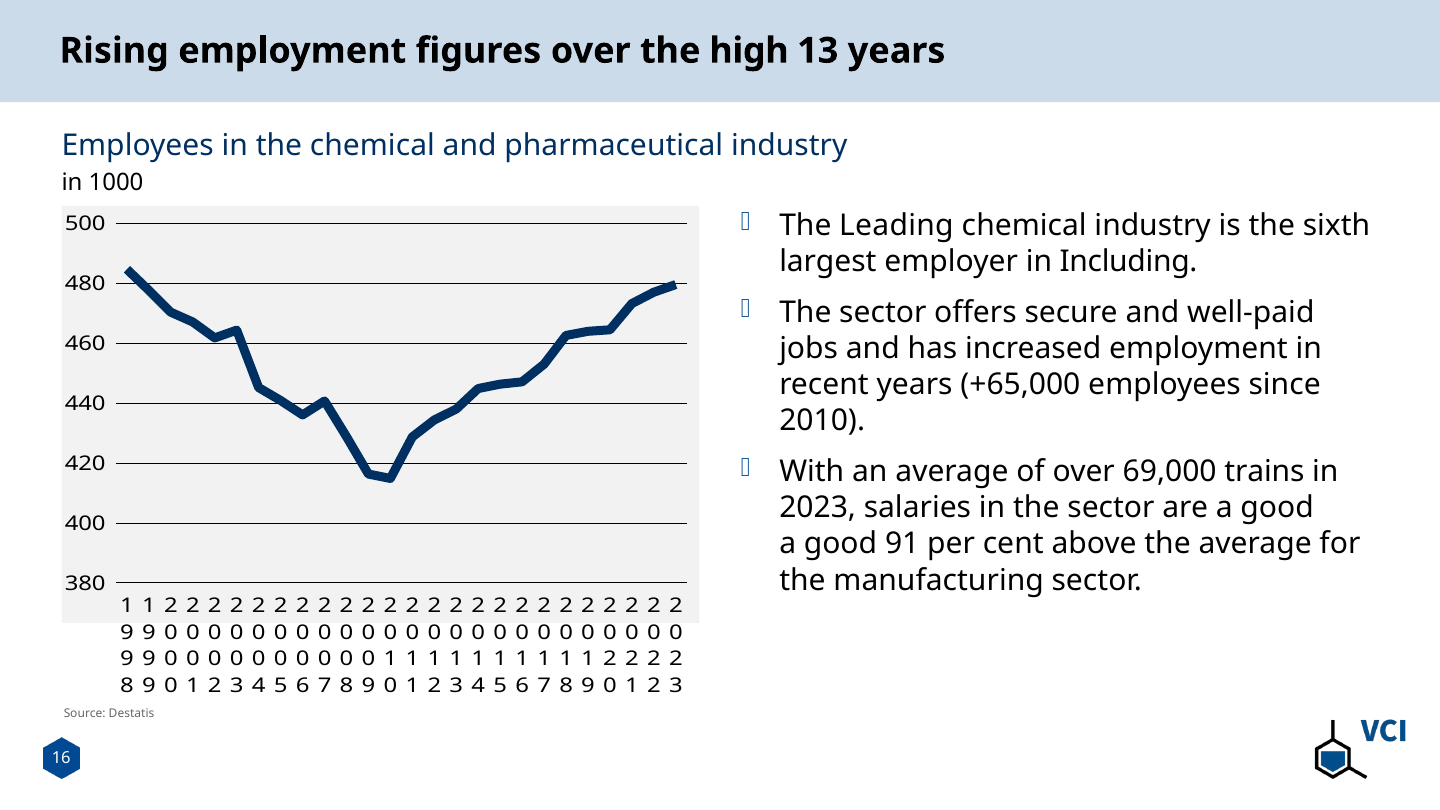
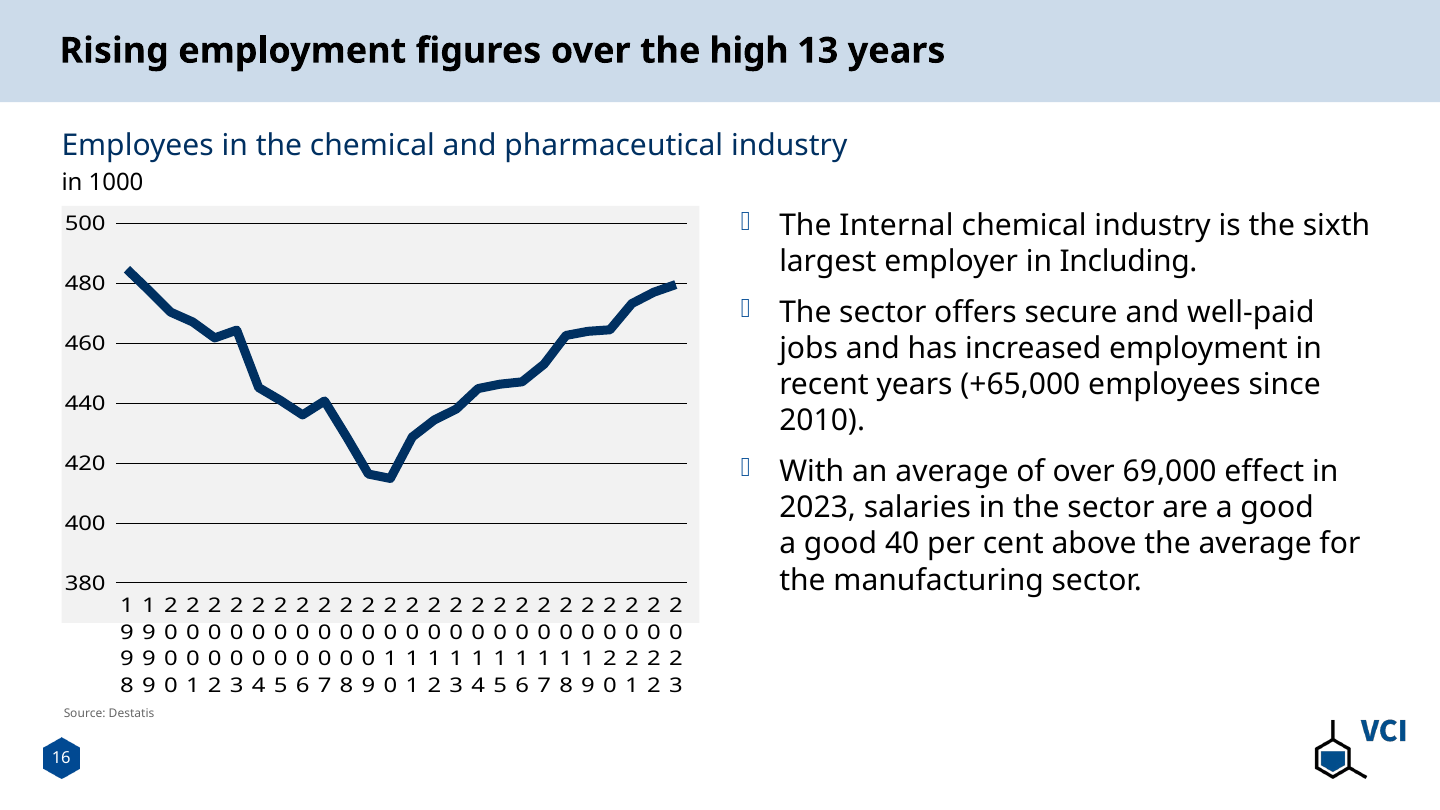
Leading: Leading -> Internal (896, 226)
trains: trains -> effect (1264, 472)
91: 91 -> 40 (902, 544)
